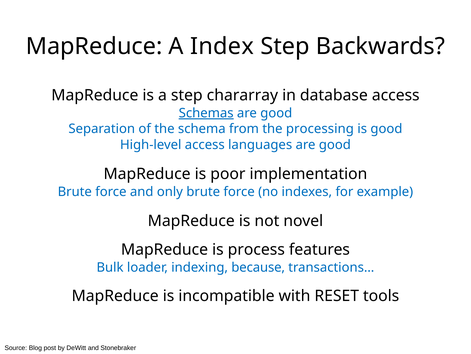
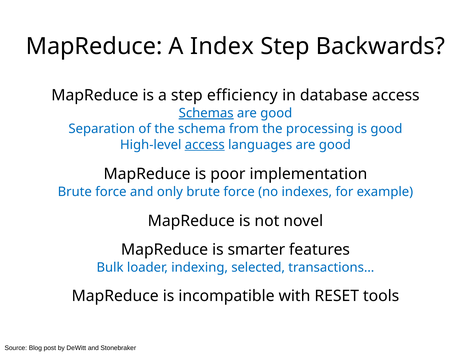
chararray: chararray -> efficiency (242, 95)
access underline: none -> present (205, 144)
process: process -> smarter (256, 249)
because: because -> selected (258, 267)
